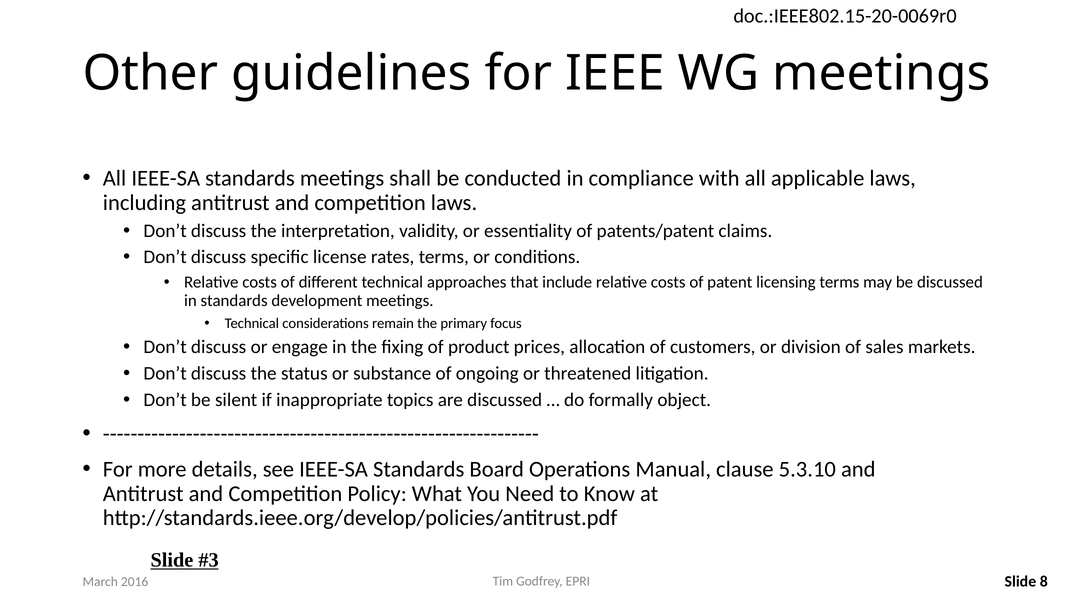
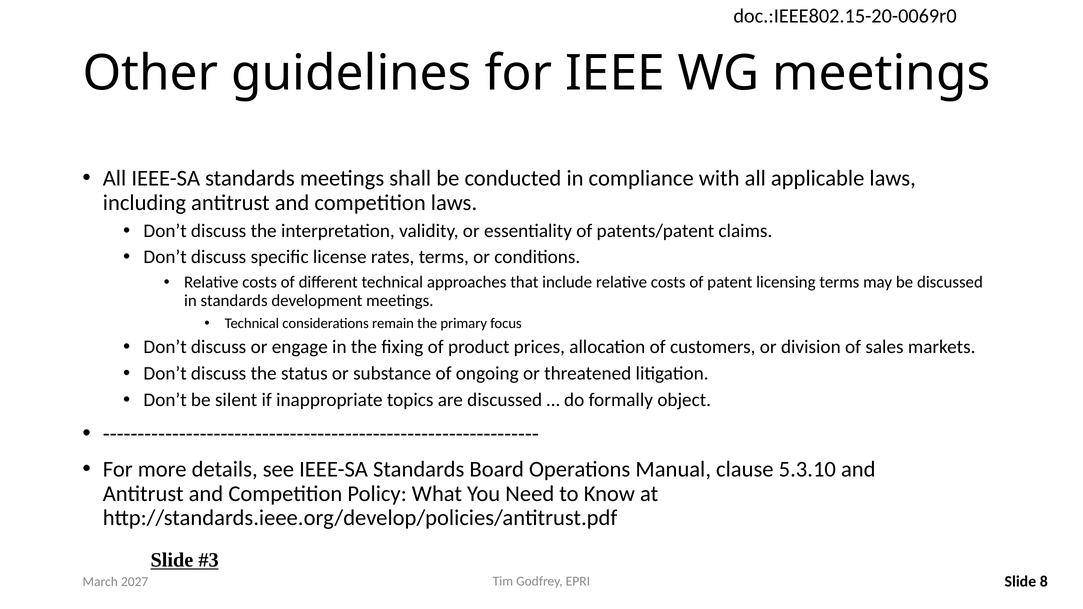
2016: 2016 -> 2027 (135, 582)
